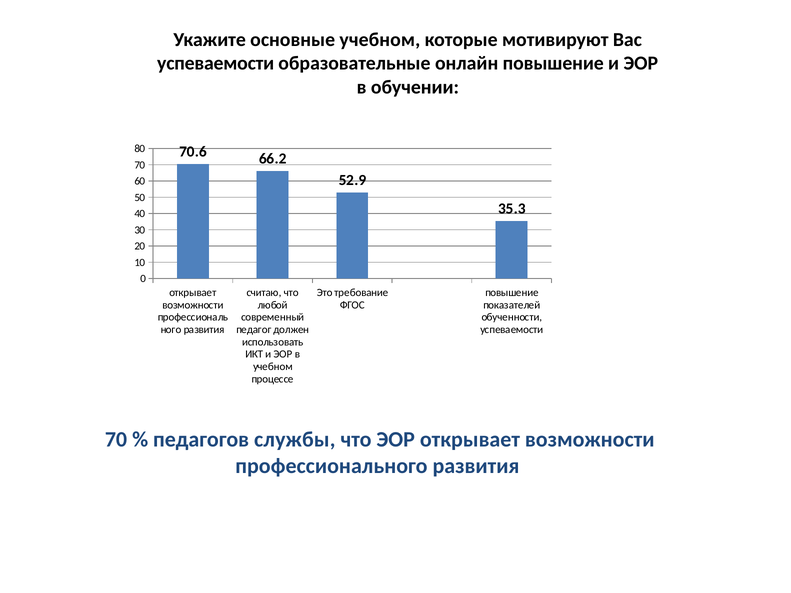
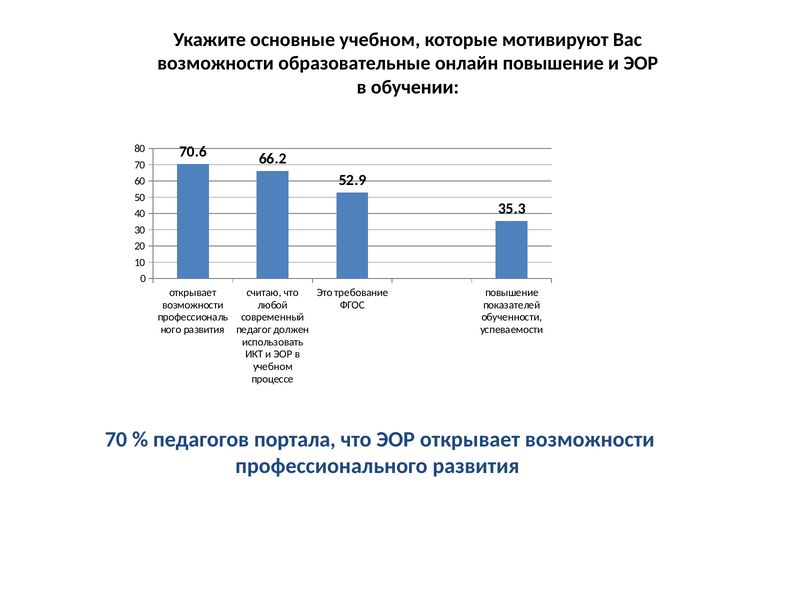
успеваемости: успеваемости -> возможности (216, 63)
службы: службы -> портала (295, 440)
